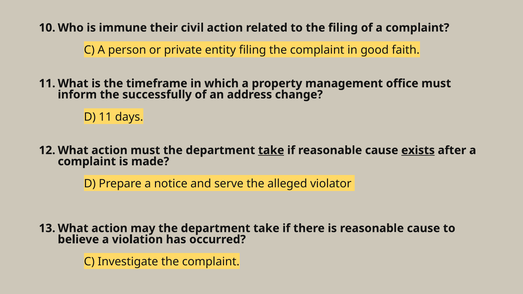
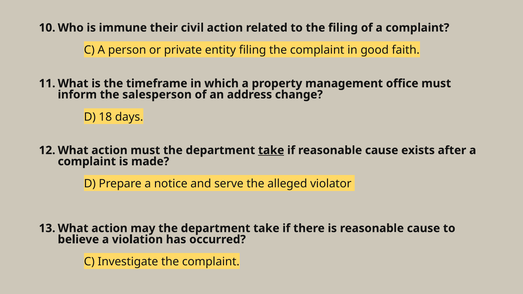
successfully: successfully -> salesperson (157, 95)
11: 11 -> 18 (105, 117)
exists underline: present -> none (418, 150)
